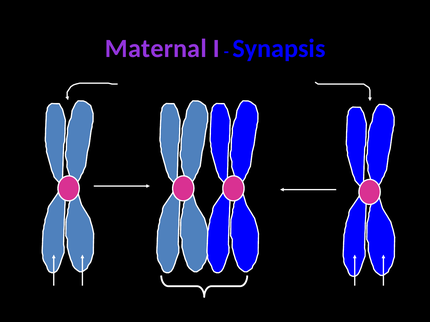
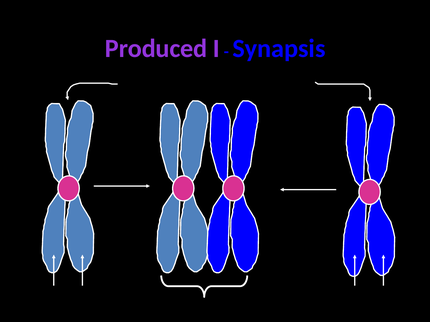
Maternal: Maternal -> Produced (156, 49)
